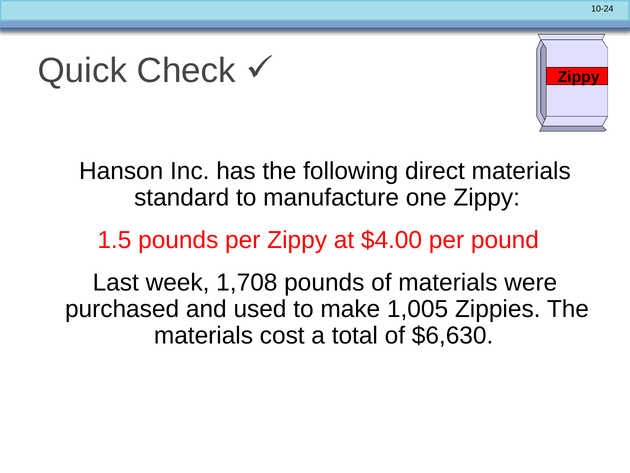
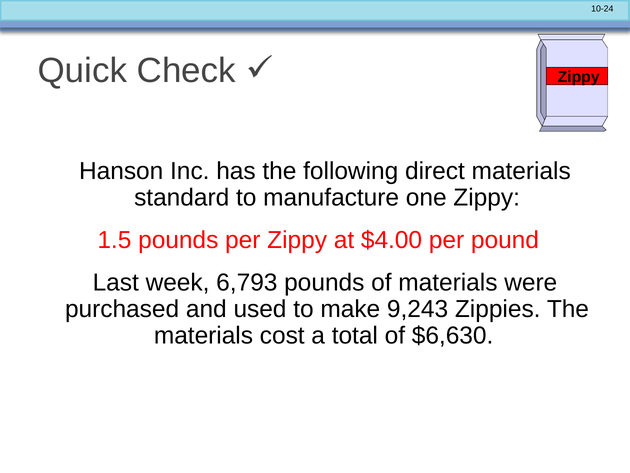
1,708: 1,708 -> 6,793 (247, 282)
1,005: 1,005 -> 9,243 (418, 309)
